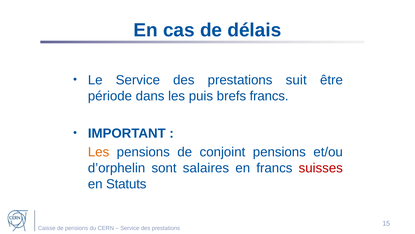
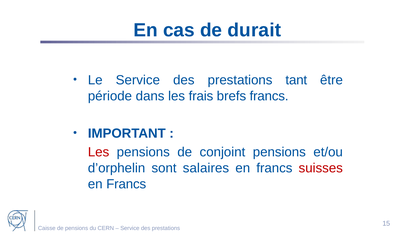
délais: délais -> durait (254, 30)
suit: suit -> tant (296, 80)
puis: puis -> frais (201, 96)
Les colour: orange -> red (99, 152)
Statuts: Statuts -> Francs (126, 184)
